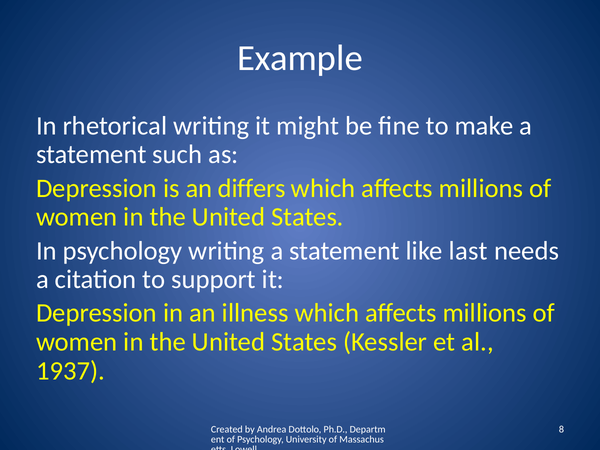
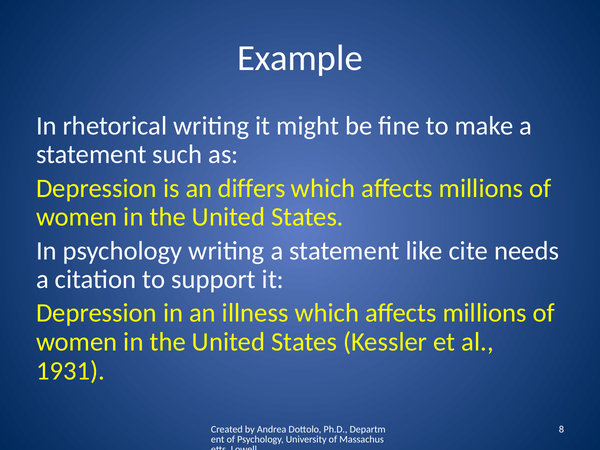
last: last -> cite (468, 251)
1937: 1937 -> 1931 (70, 371)
